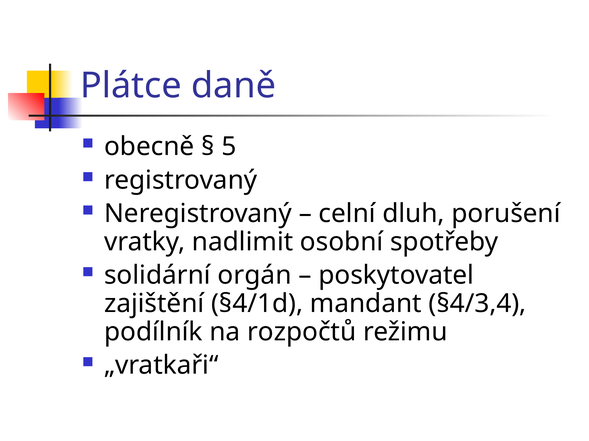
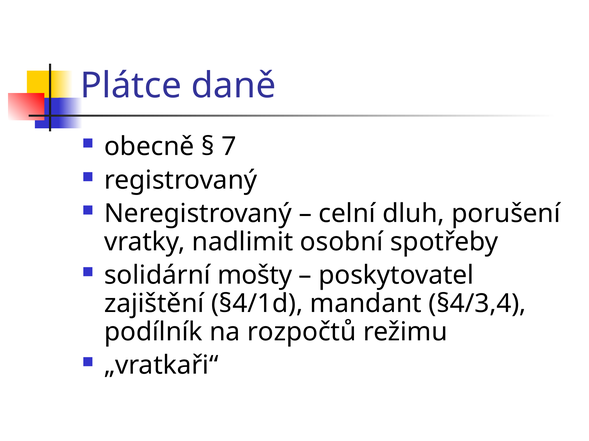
5: 5 -> 7 (229, 147)
orgán: orgán -> mošty (255, 276)
